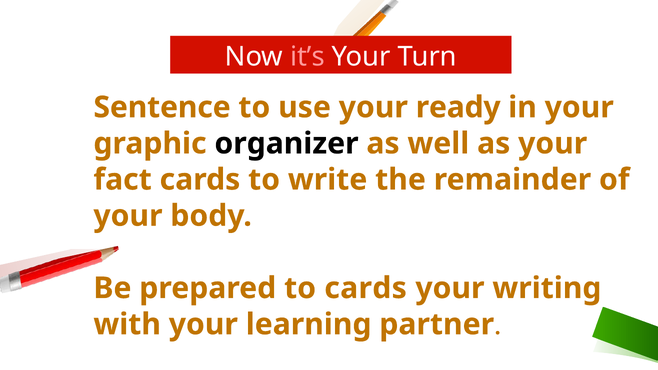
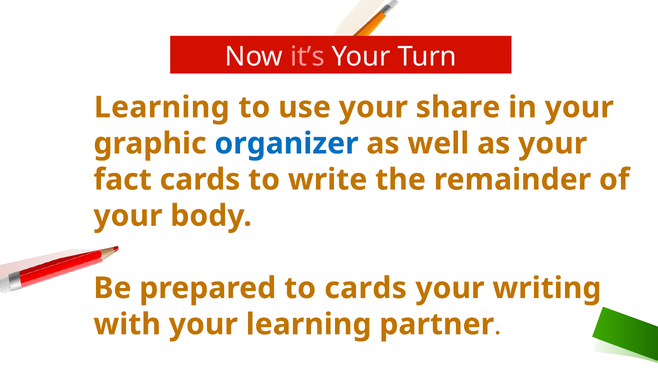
Sentence: Sentence -> Learning (162, 107)
ready: ready -> share (458, 107)
organizer colour: black -> blue (287, 144)
